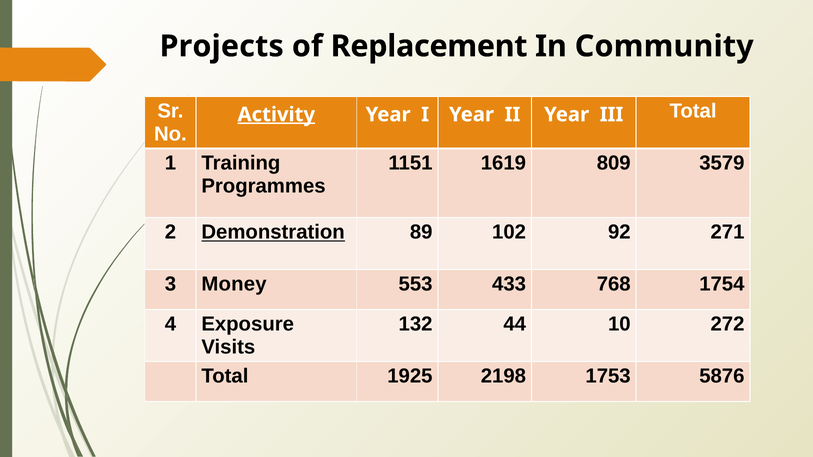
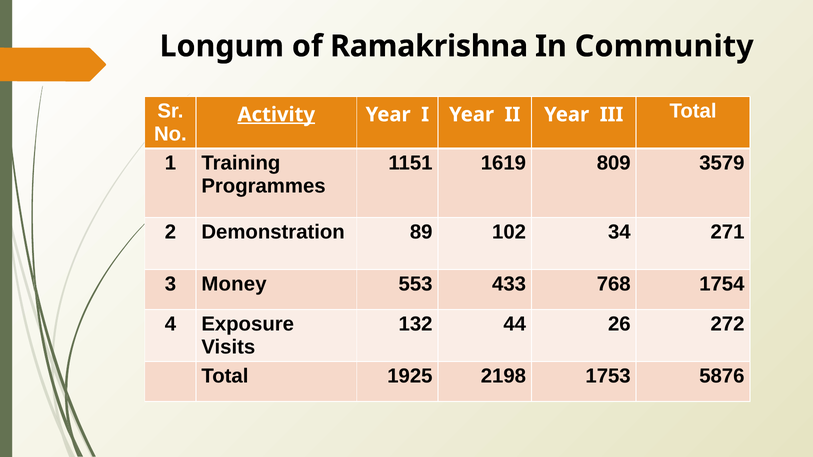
Projects: Projects -> Longum (222, 46)
Replacement: Replacement -> Ramakrishna (429, 46)
Demonstration underline: present -> none (273, 232)
92: 92 -> 34 (619, 232)
10: 10 -> 26 (619, 324)
